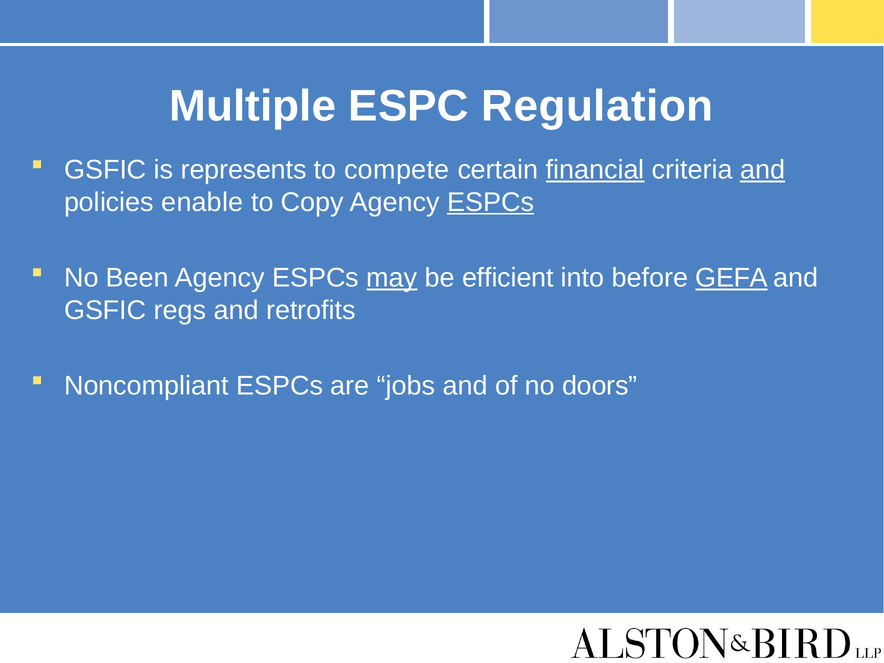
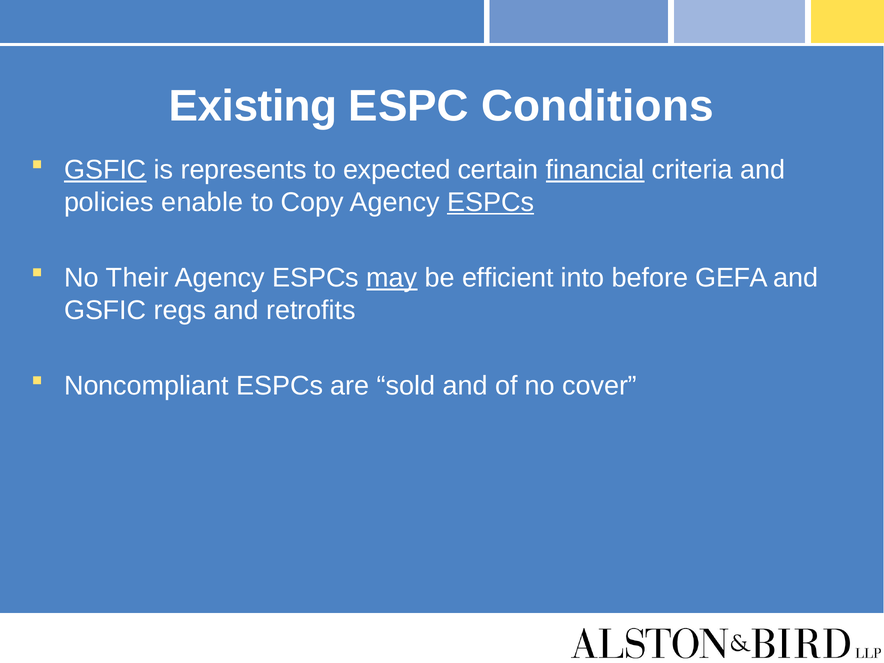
Multiple: Multiple -> Existing (253, 106)
Regulation: Regulation -> Conditions (597, 106)
GSFIC underline: none -> present (105, 170)
compete: compete -> expected (397, 170)
and underline: present -> none (763, 170)
Been: Been -> Their (137, 278)
GEFA underline: present -> none (732, 278)
jobs: jobs -> sold (406, 386)
doors: doors -> cover (600, 386)
